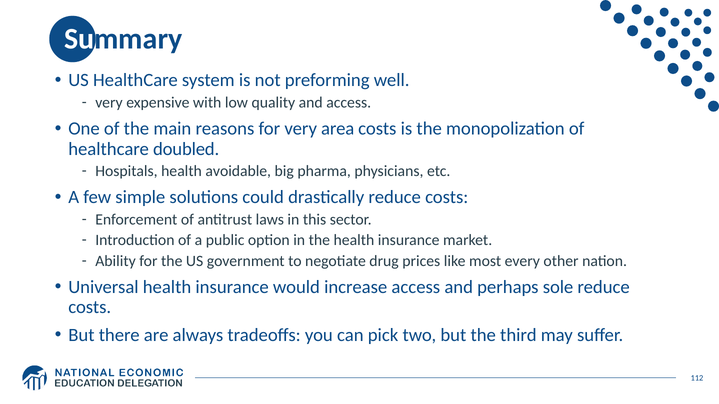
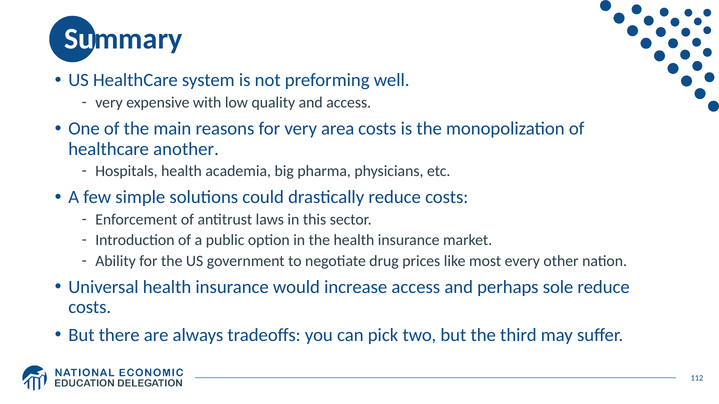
doubled: doubled -> another (186, 149)
avoidable: avoidable -> academia (238, 171)
